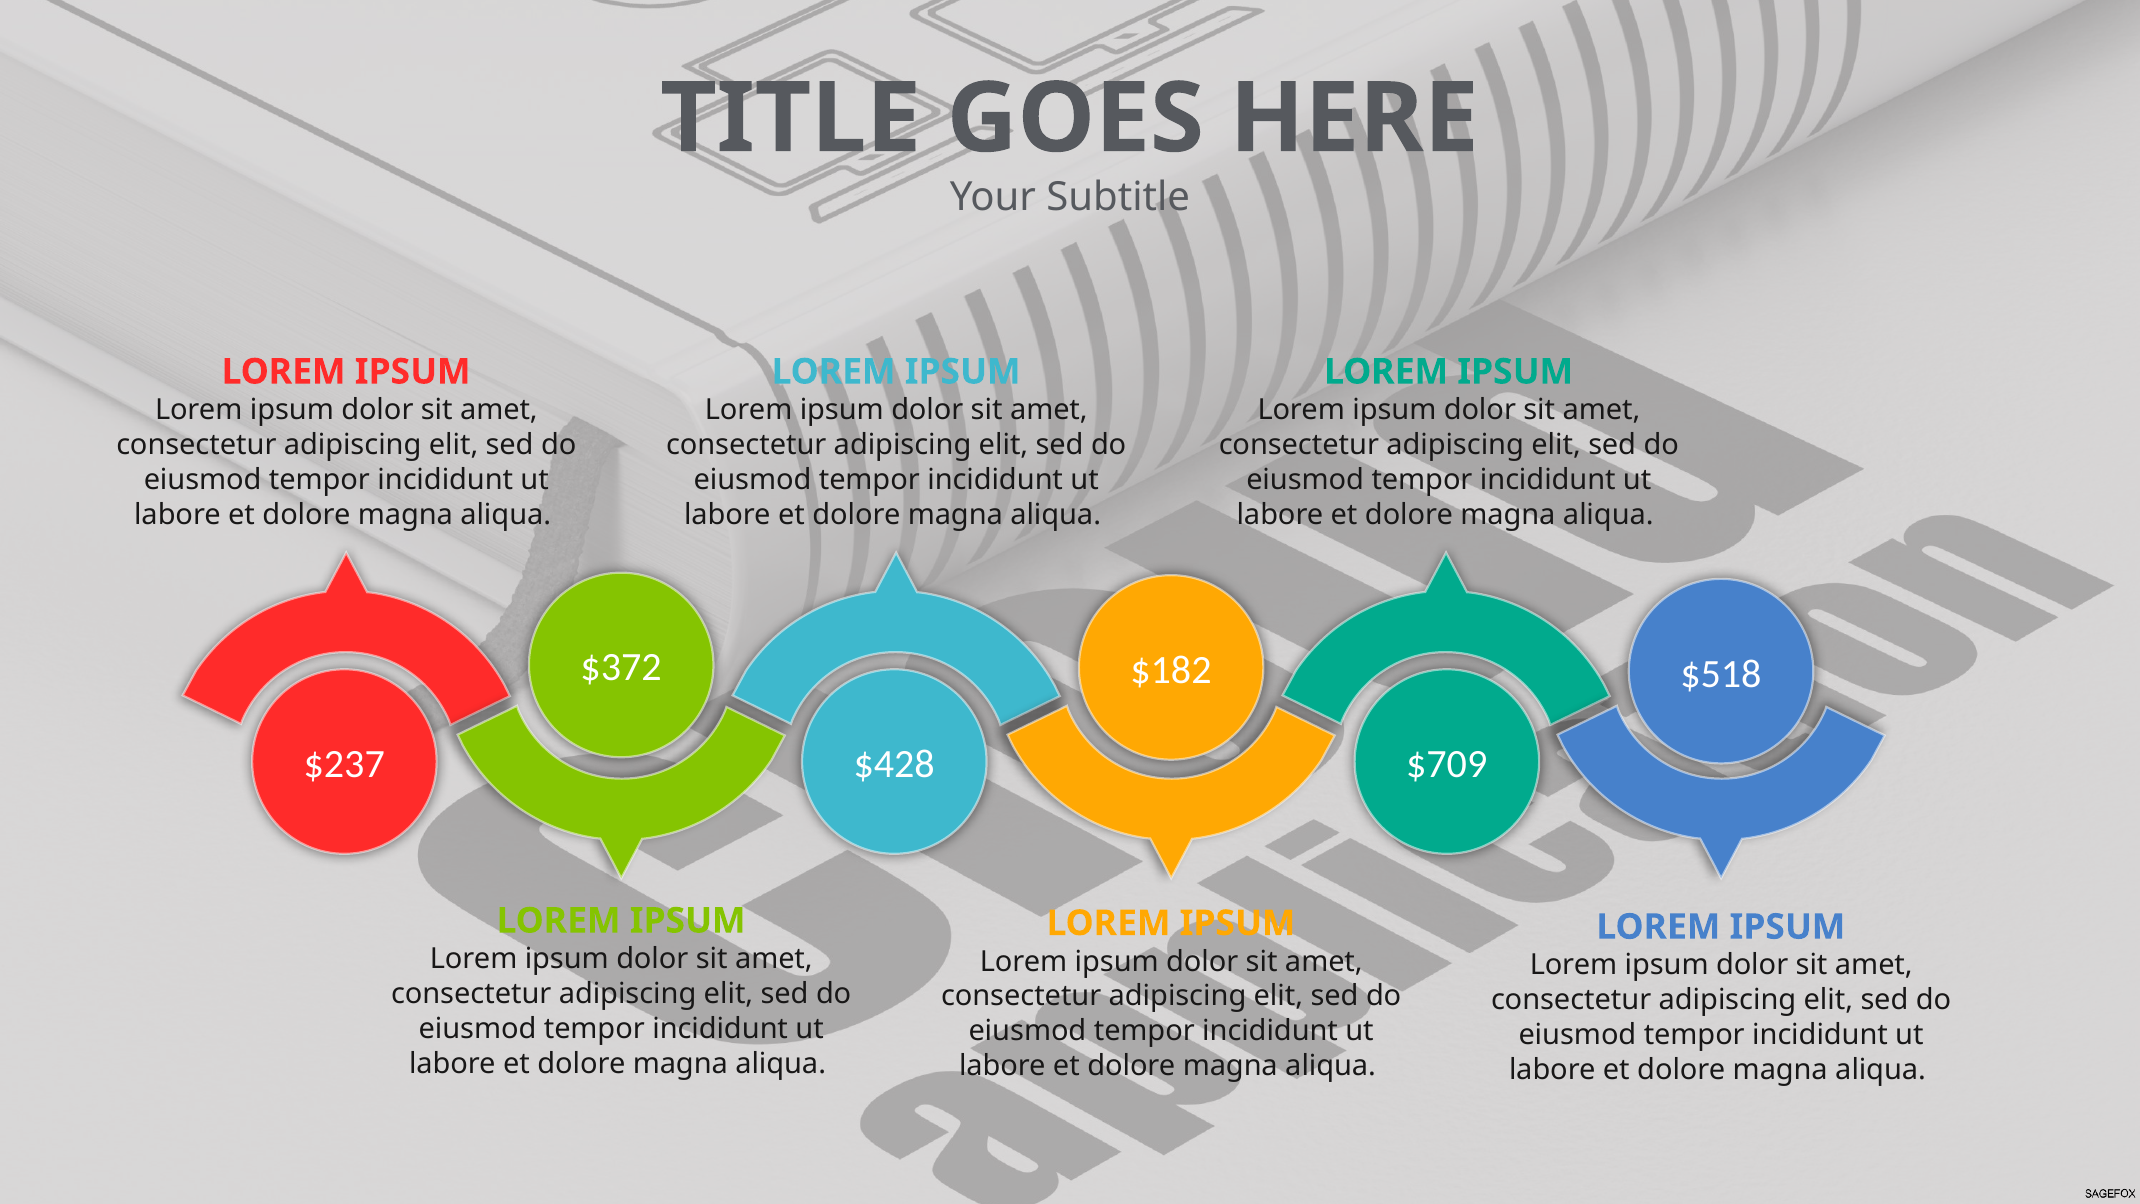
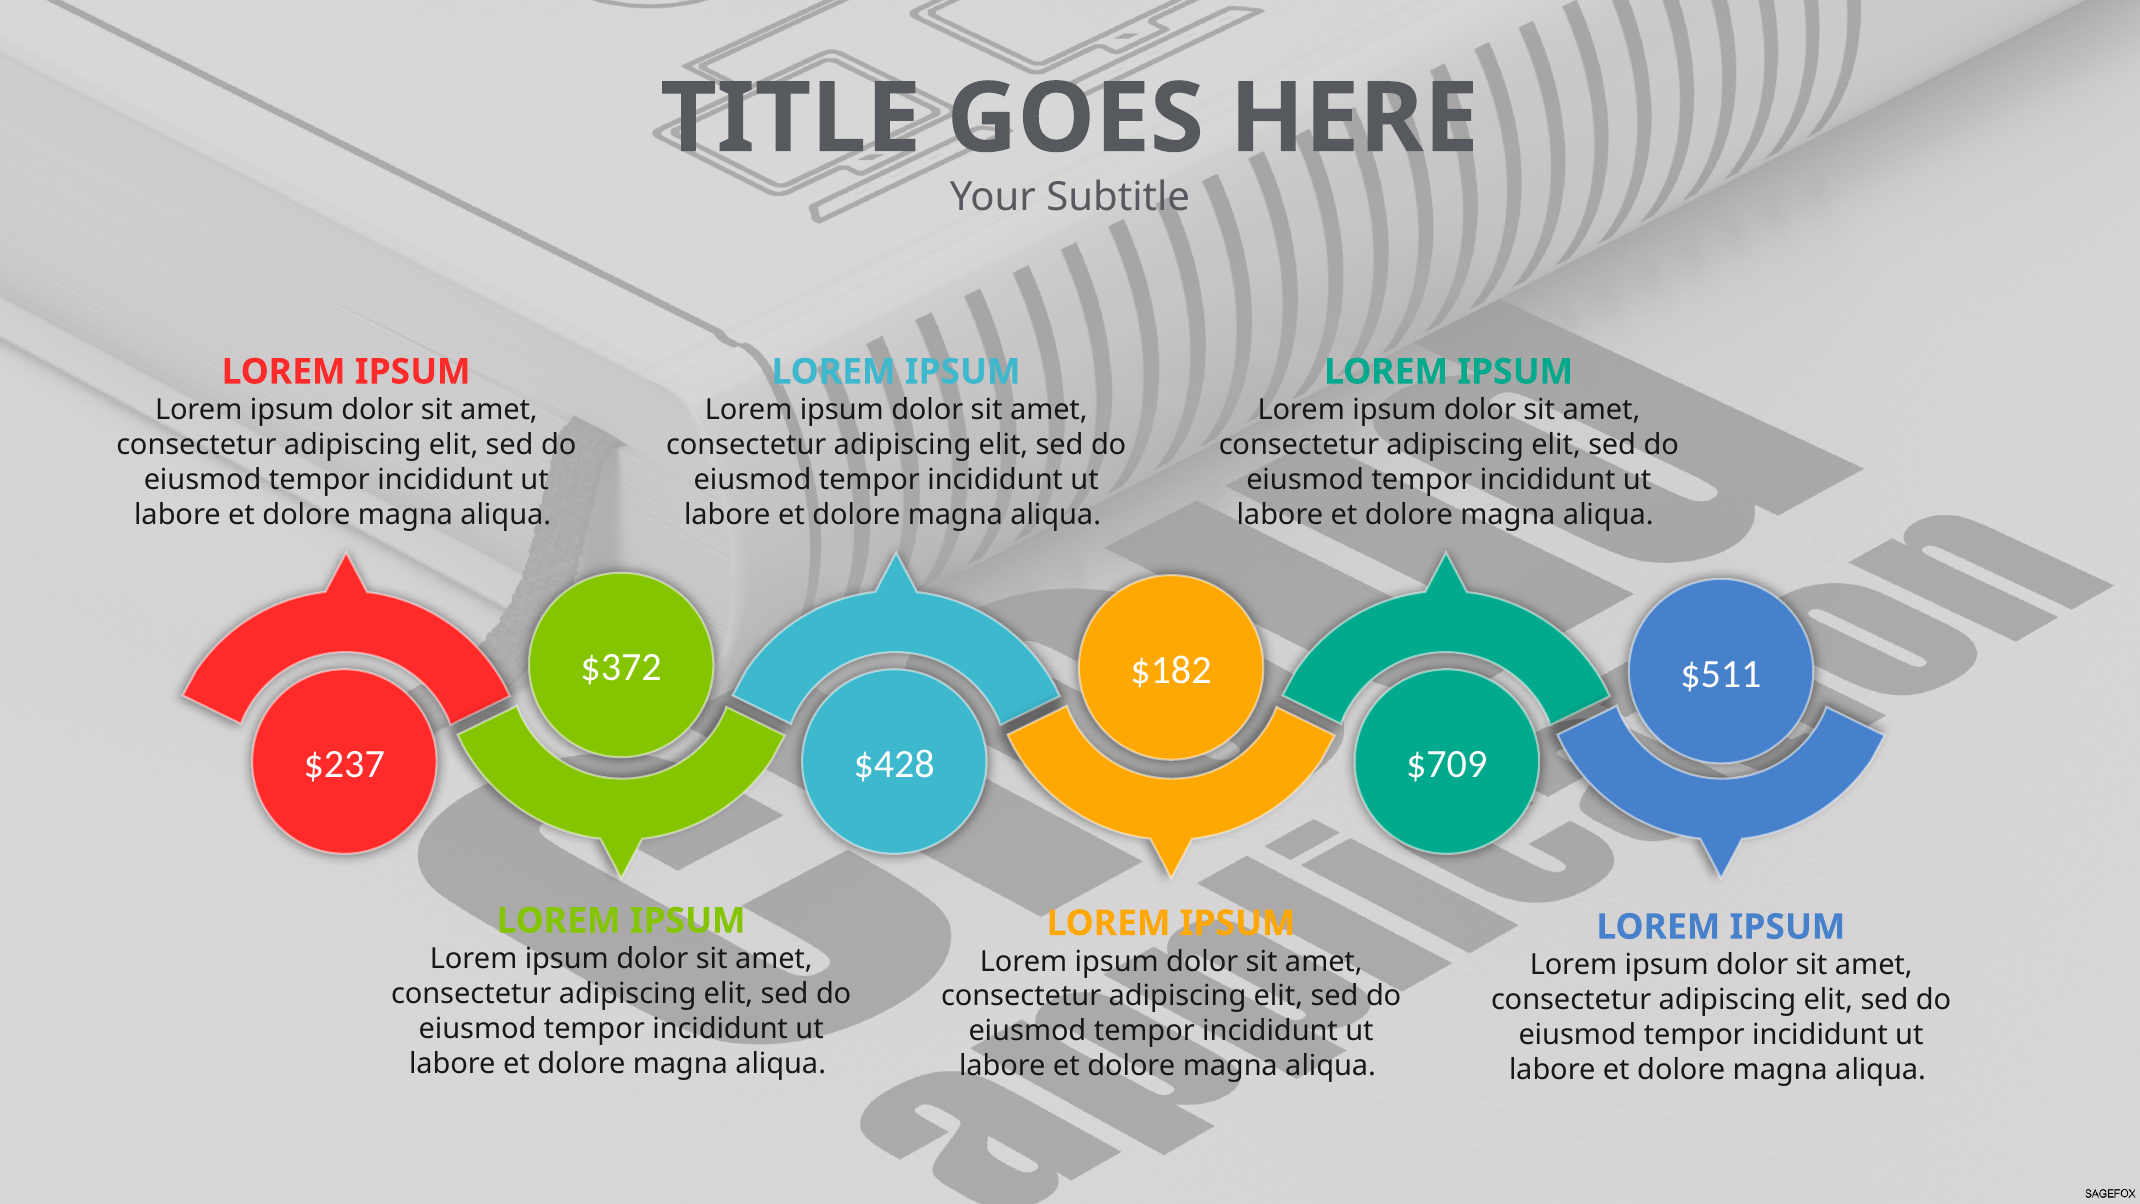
$518: $518 -> $511 (1721, 674)
